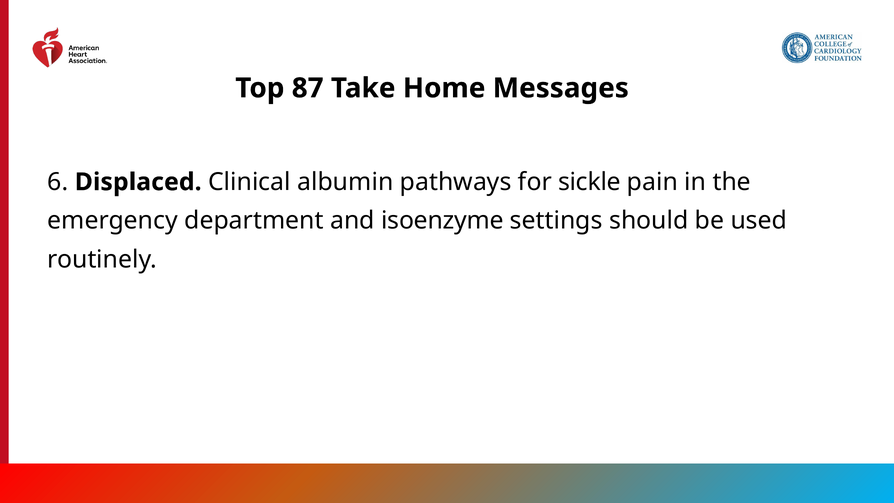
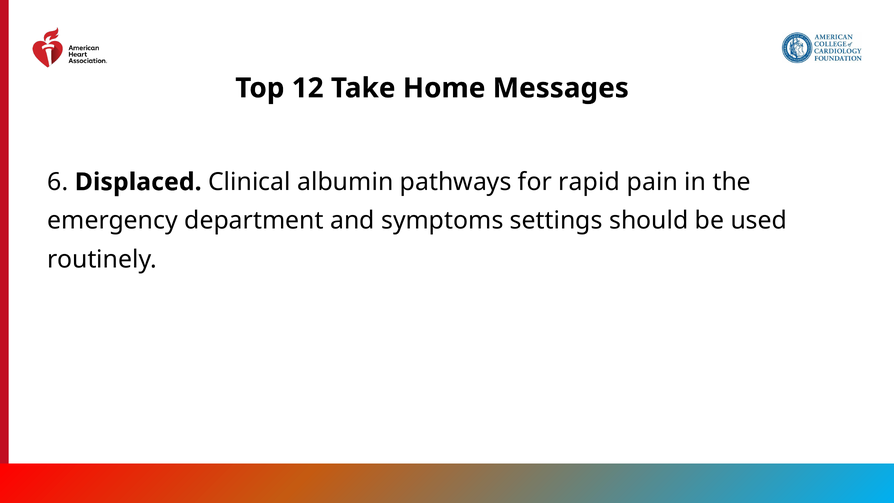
87: 87 -> 12 (308, 88)
sickle: sickle -> rapid (589, 182)
isoenzyme: isoenzyme -> symptoms (442, 221)
